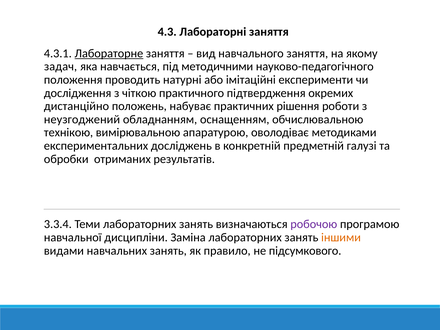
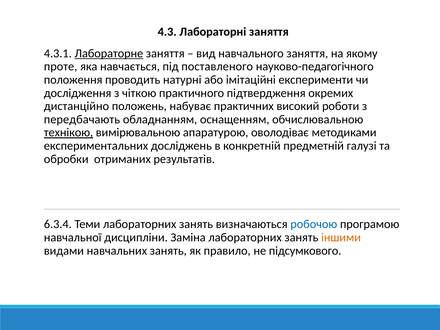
задач: задач -> проте (61, 67)
методичними: методичними -> поставленого (217, 67)
рішення: рішення -> високий (298, 106)
неузгоджений: неузгоджений -> передбачають (82, 119)
технікою underline: none -> present (69, 133)
3.3.4: 3.3.4 -> 6.3.4 (58, 224)
робочою colour: purple -> blue (314, 224)
